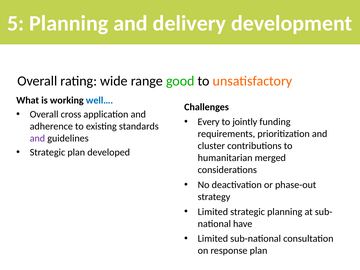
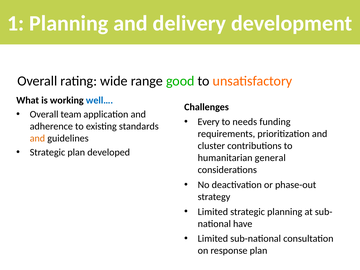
5: 5 -> 1 (16, 23)
cross: cross -> team (71, 114)
jointly: jointly -> needs (245, 122)
and colour: purple -> orange (37, 138)
merged: merged -> general (270, 158)
